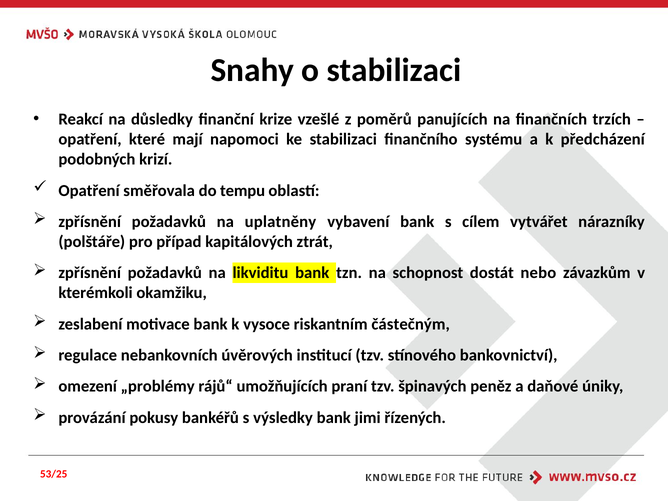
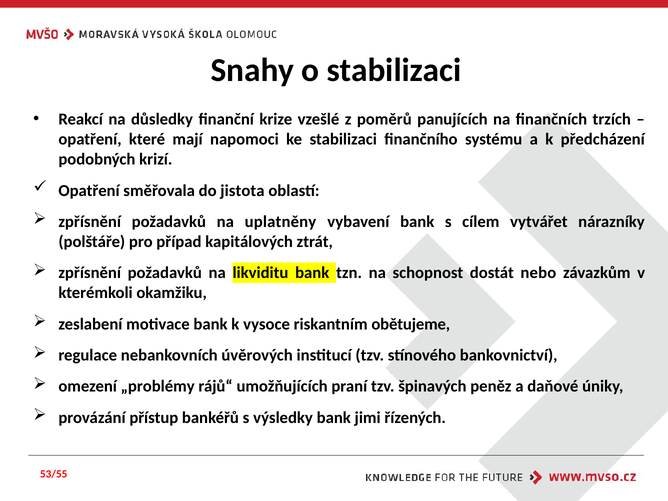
tempu: tempu -> jistota (242, 191)
částečným: částečným -> obětujeme (411, 324)
pokusy: pokusy -> přístup (154, 418)
53/25: 53/25 -> 53/55 (54, 474)
